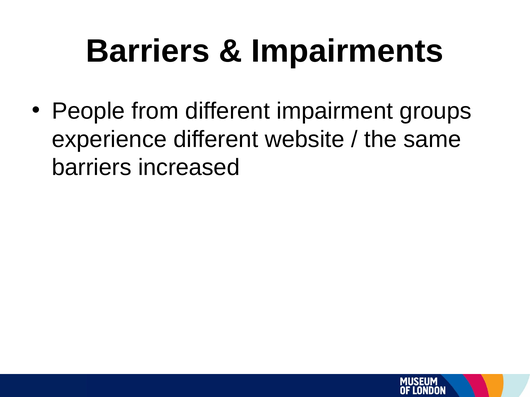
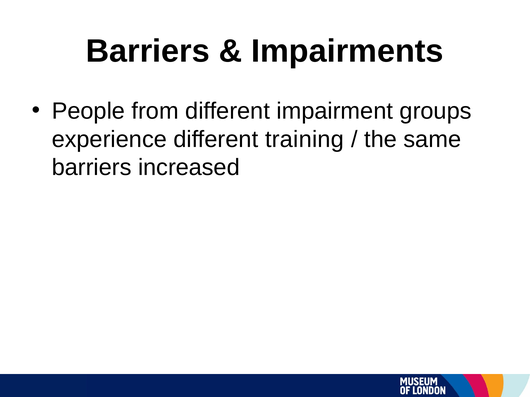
website: website -> training (305, 139)
